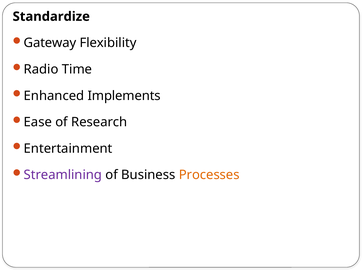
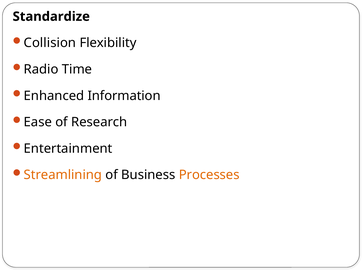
Gateway: Gateway -> Collision (50, 43)
Implements: Implements -> Information (124, 96)
Streamlining colour: purple -> orange (63, 175)
